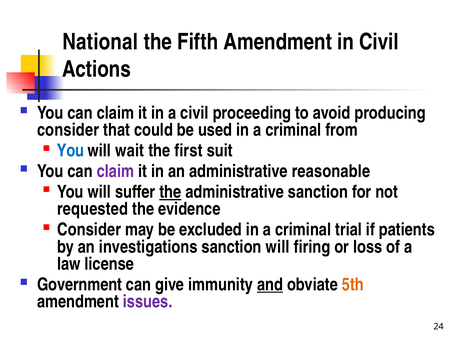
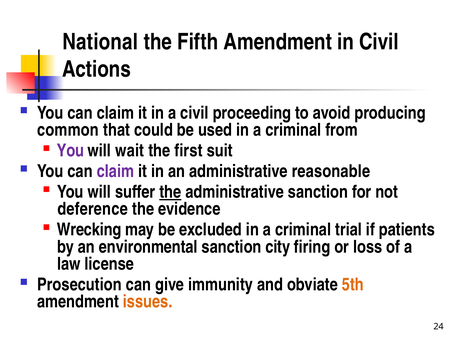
consider: consider -> common (68, 130)
You colour: blue -> purple (70, 151)
requested: requested -> deference (93, 209)
Consider: Consider -> Wrecking (89, 230)
investigations: investigations -> environmental (148, 247)
sanction will: will -> city (278, 247)
Government: Government -> Prosecution (79, 285)
and underline: present -> none (270, 285)
issues colour: purple -> orange (148, 302)
